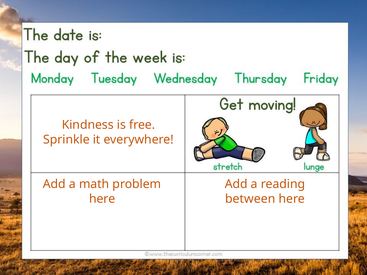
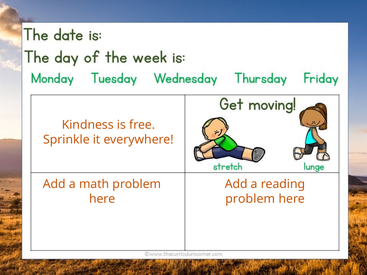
between: between -> problem (250, 199)
